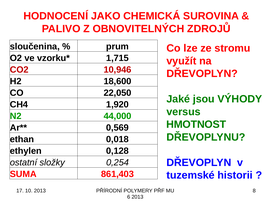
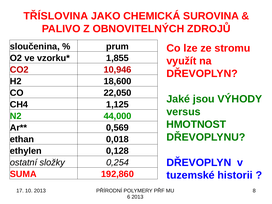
HODNOCENÍ: HODNOCENÍ -> TŘÍSLOVINA (56, 16)
1,715: 1,715 -> 1,855 (118, 58)
1,920: 1,920 -> 1,125 (118, 105)
861,403: 861,403 -> 192,860 (118, 174)
